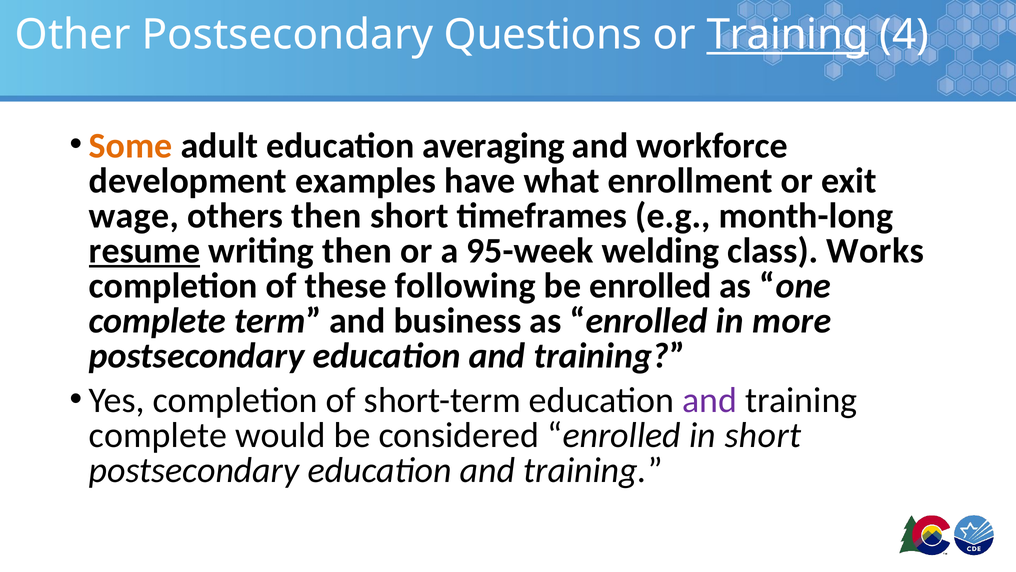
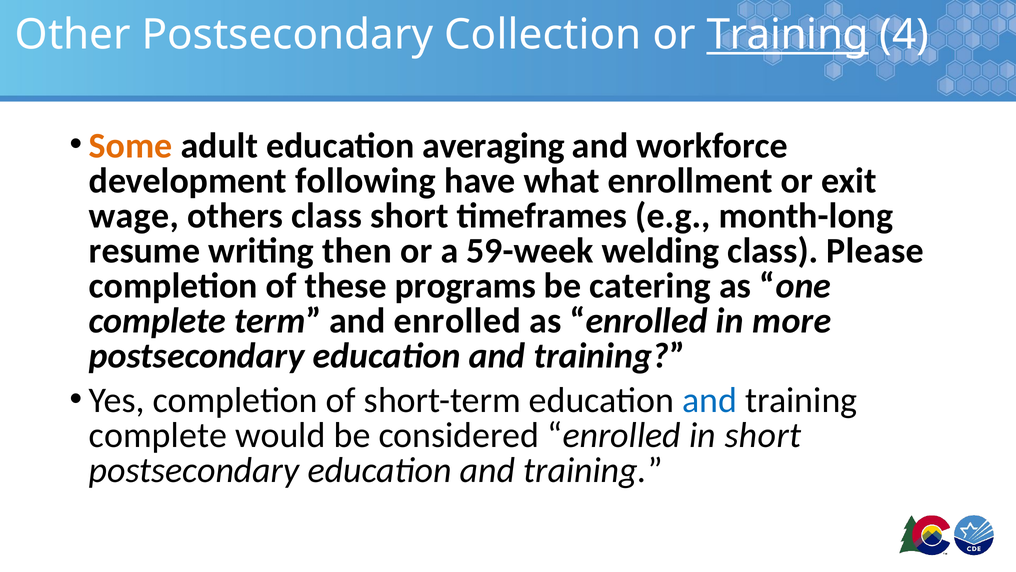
Questions: Questions -> Collection (543, 35)
examples: examples -> following (366, 181)
others then: then -> class (327, 216)
resume underline: present -> none (145, 251)
95-week: 95-week -> 59-week (530, 251)
Works: Works -> Please (875, 251)
following: following -> programs (465, 286)
be enrolled: enrolled -> catering (650, 286)
and business: business -> enrolled (457, 321)
and colour: purple -> blue (710, 400)
